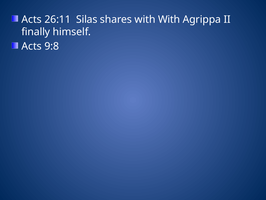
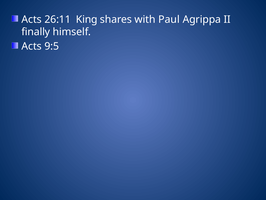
Silas: Silas -> King (87, 19)
with With: With -> Paul (169, 19)
9:8: 9:8 -> 9:5 (52, 46)
